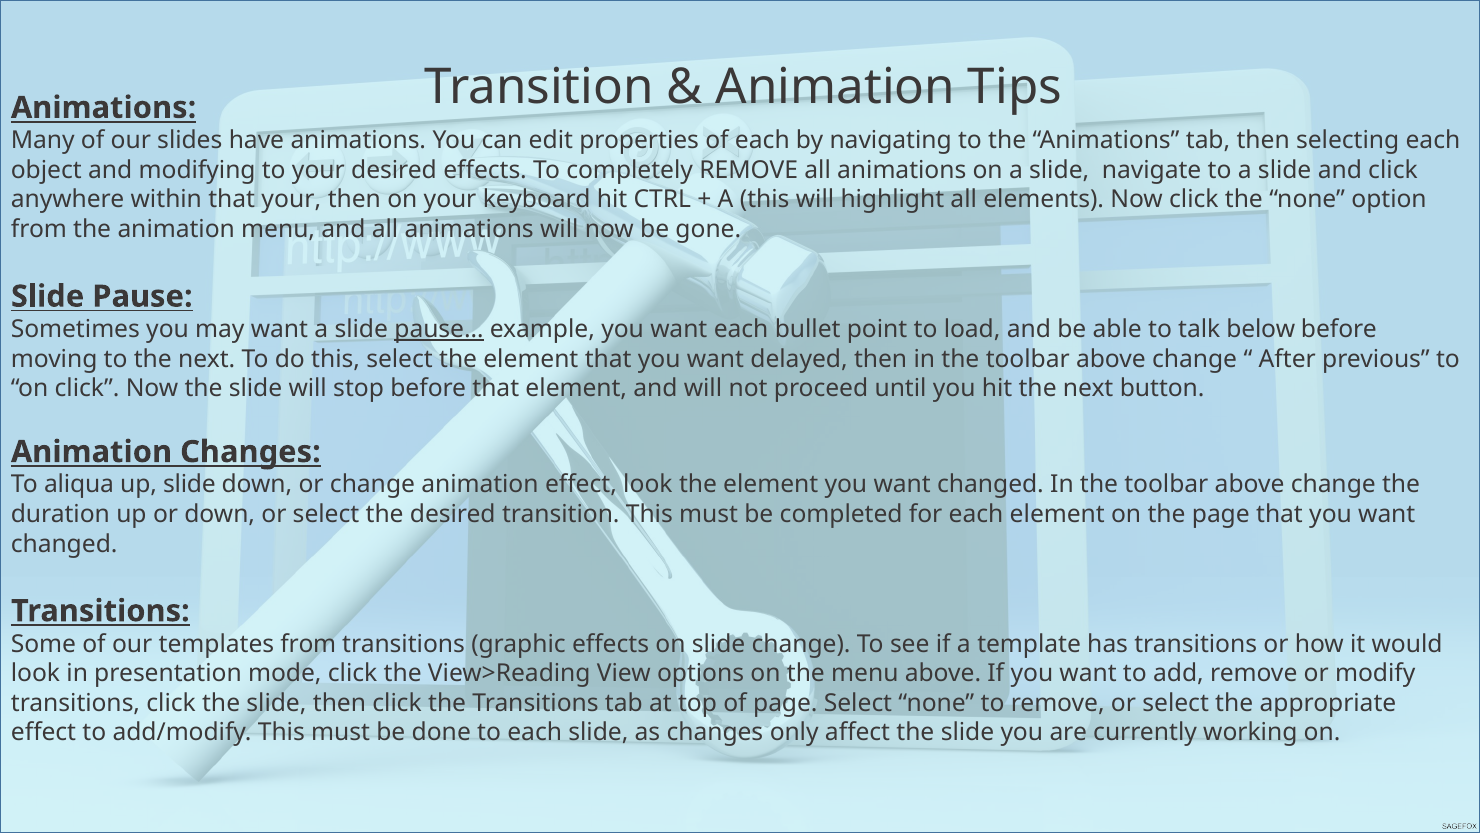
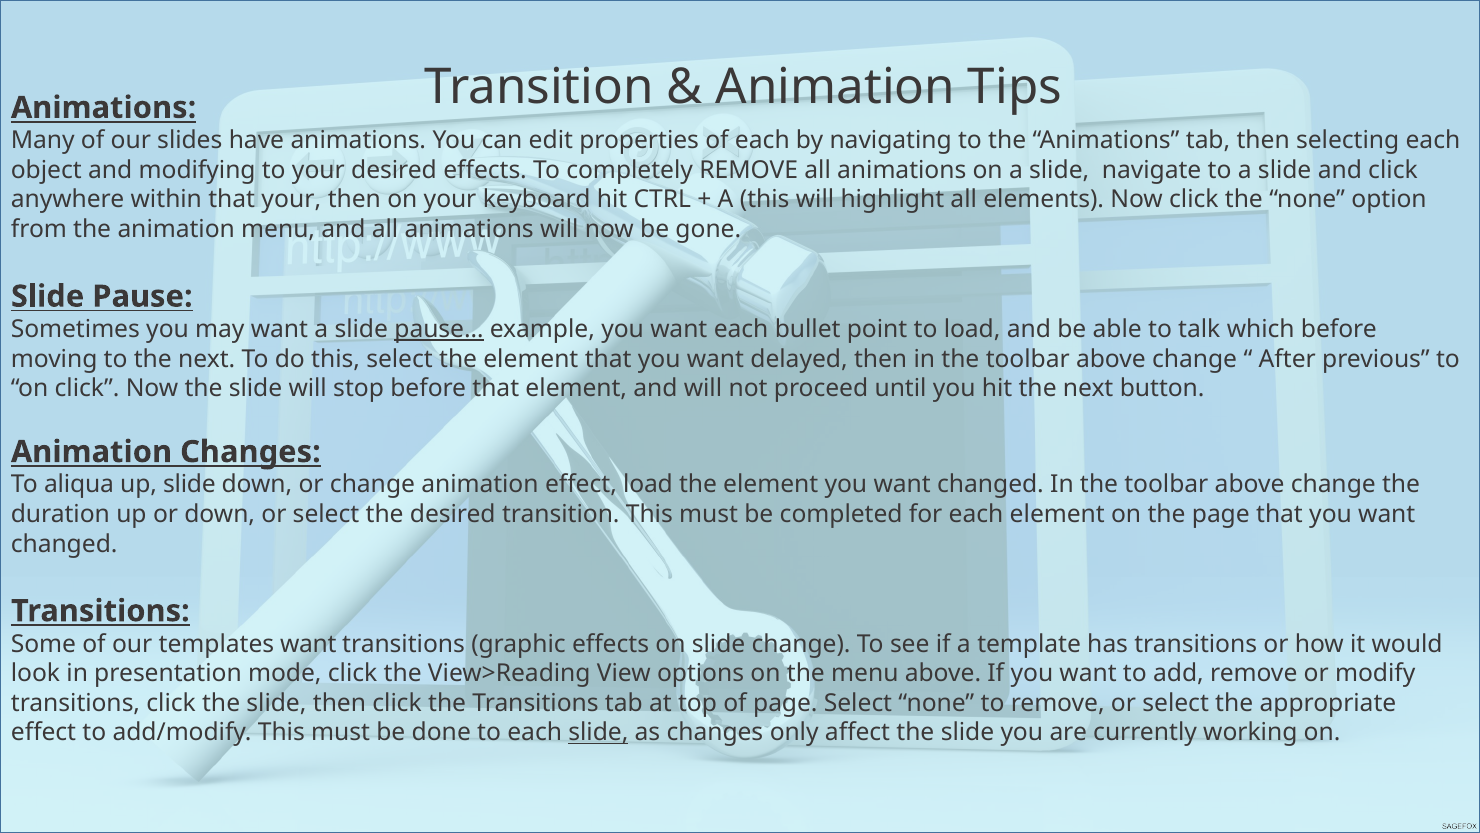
below: below -> which (1261, 329)
effect look: look -> load (648, 485)
templates from: from -> want (308, 644)
slide underline: none -> present (598, 732)
